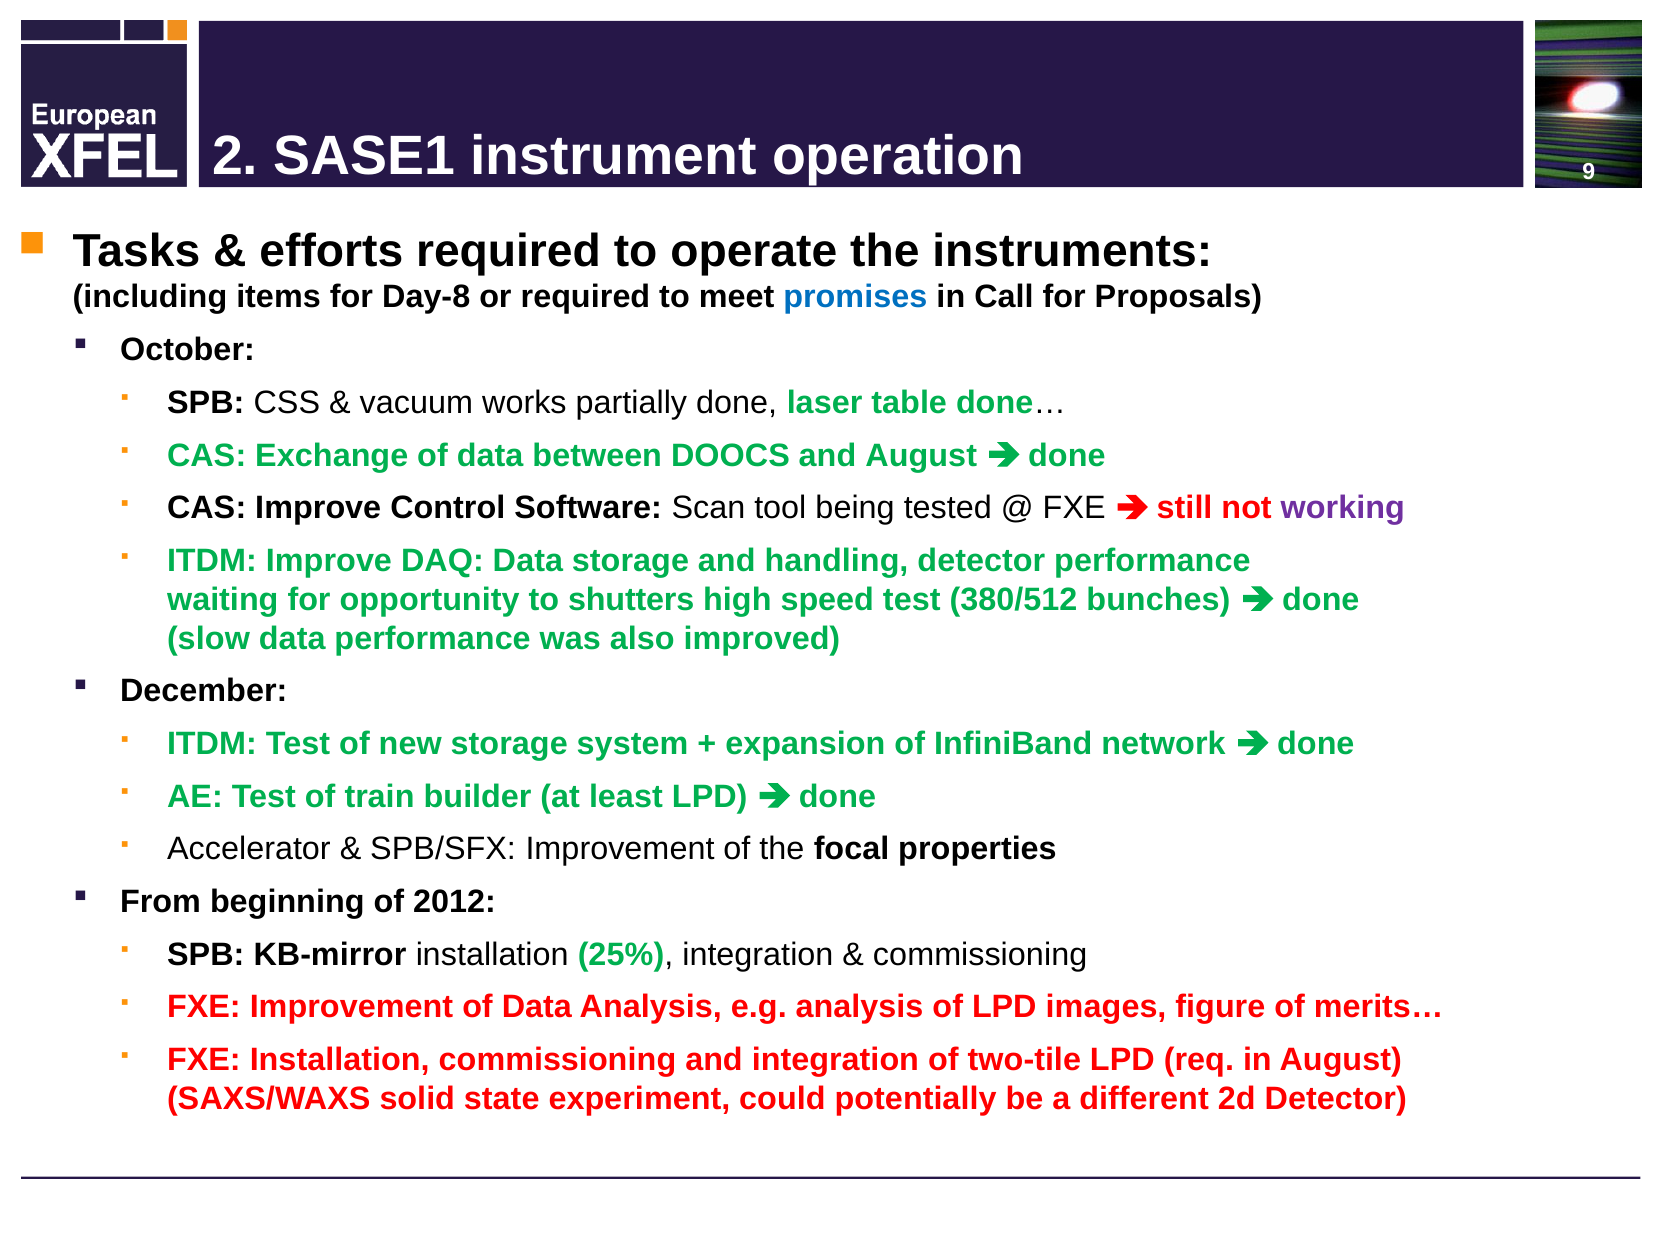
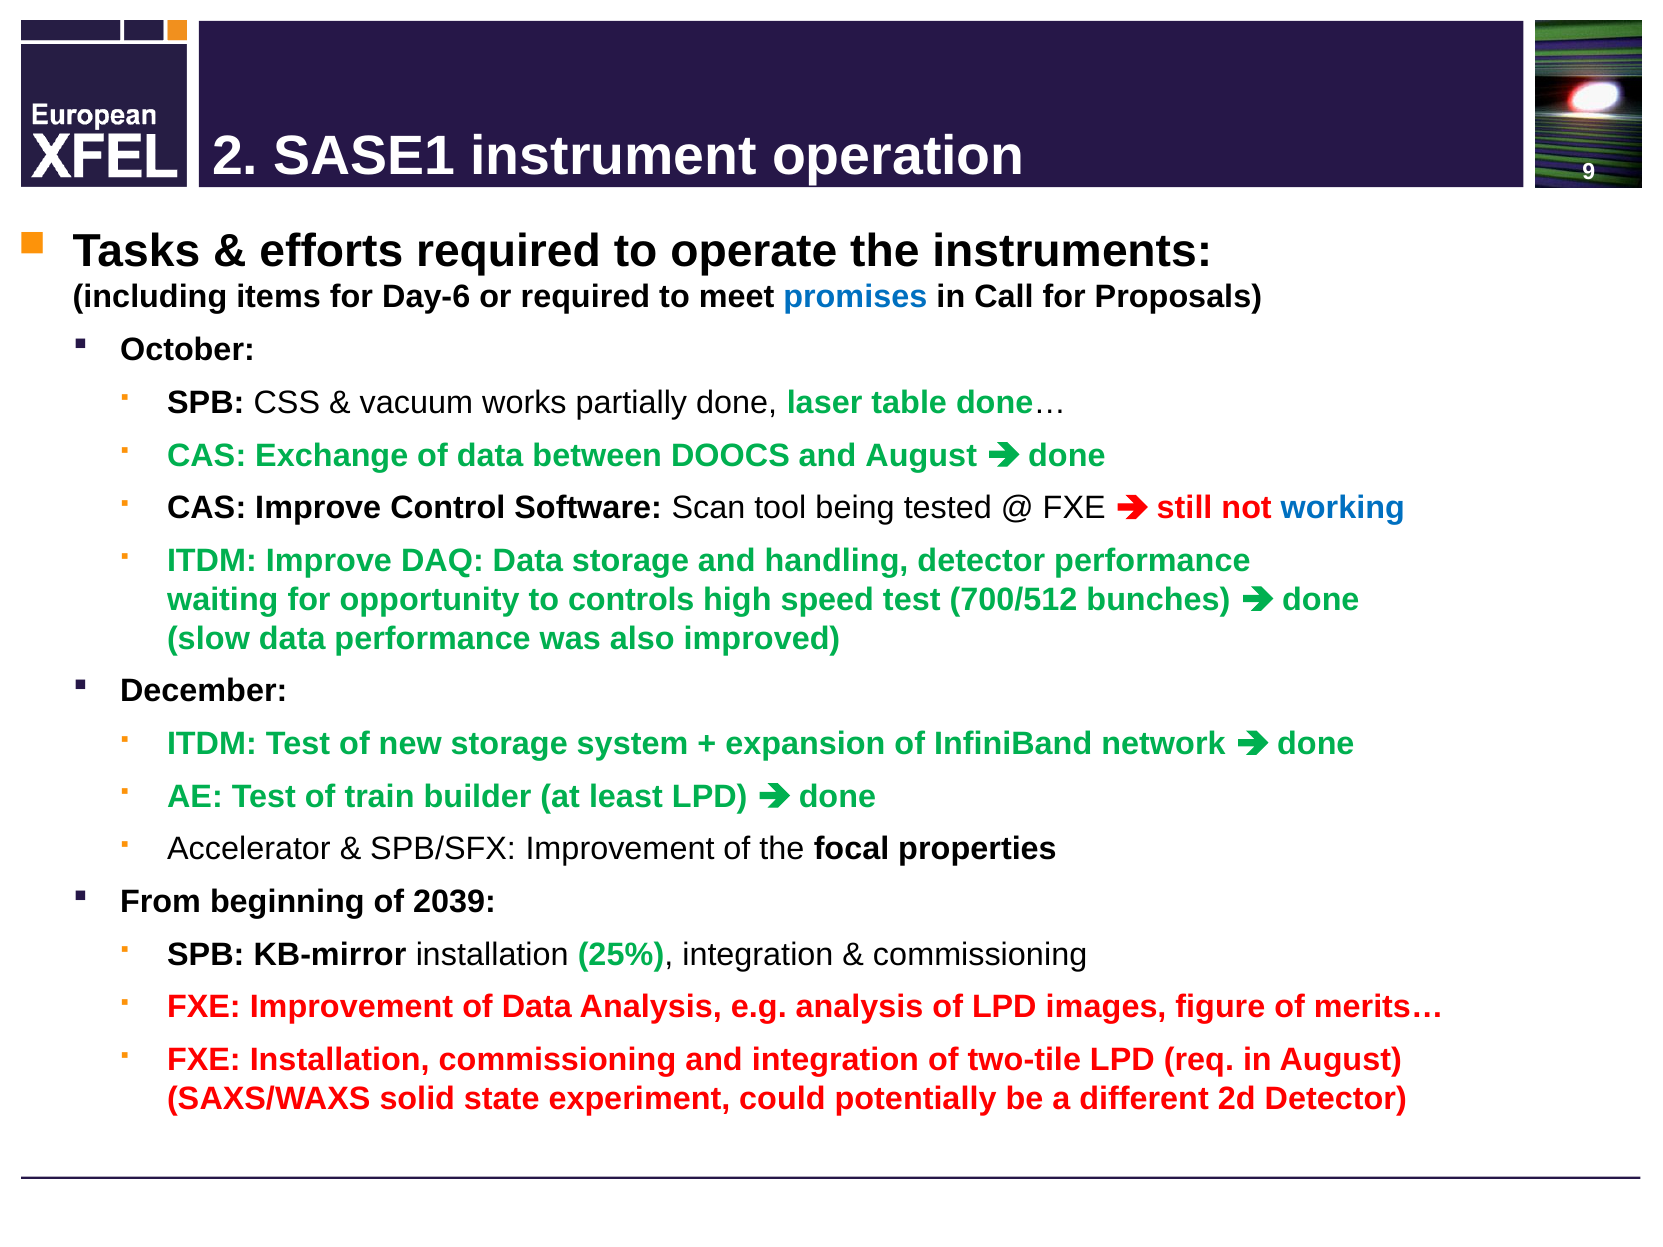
Day-8: Day-8 -> Day-6 (426, 297)
working colour: purple -> blue (1343, 508)
shutters: shutters -> controls (631, 600)
380/512: 380/512 -> 700/512 (1014, 600)
2012: 2012 -> 2039 (455, 902)
